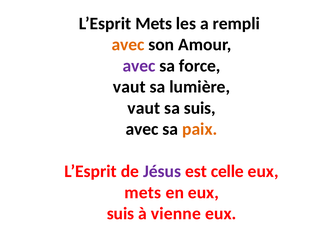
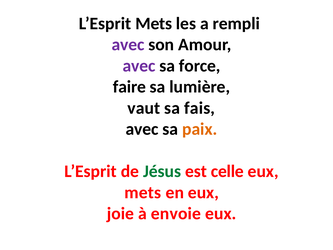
avec colour: orange -> purple (128, 45)
vaut: vaut -> faire (129, 87)
sa suis: suis -> fais (200, 108)
Jésus colour: purple -> green (162, 171)
suis: suis -> joie (120, 213)
vienne: vienne -> envoie (176, 213)
